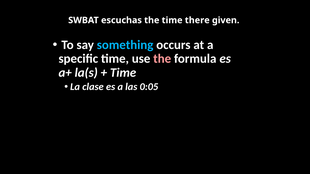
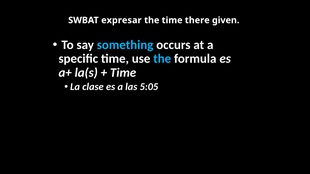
escuchas: escuchas -> expresar (121, 20)
the colour: pink -> light blue (162, 59)
0:05: 0:05 -> 5:05 (149, 87)
